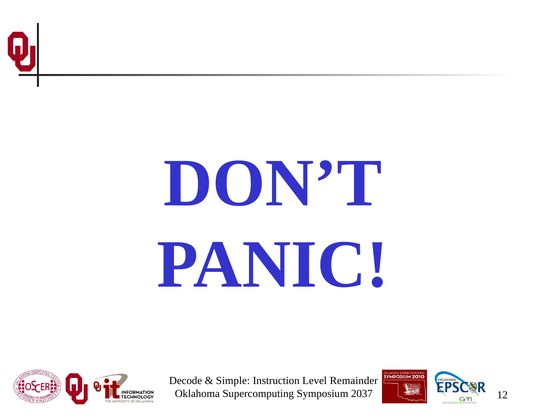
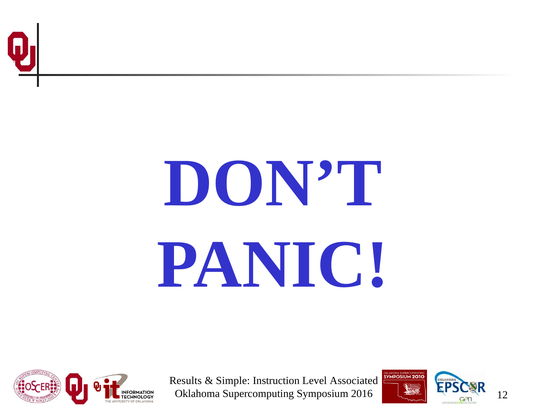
Decode: Decode -> Results (186, 381)
Remainder: Remainder -> Associated (354, 381)
2037: 2037 -> 2016 (362, 394)
